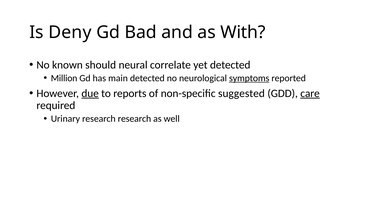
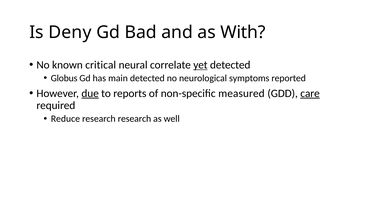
should: should -> critical (101, 65)
yet underline: none -> present (200, 65)
Million: Million -> Globus (64, 78)
symptoms underline: present -> none (249, 78)
suggested: suggested -> measured (241, 93)
Urinary: Urinary -> Reduce (65, 119)
